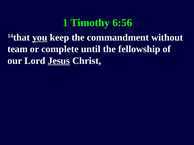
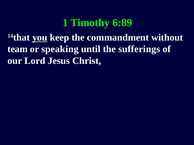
6:56: 6:56 -> 6:89 (122, 23)
complete: complete -> speaking (60, 49)
fellowship: fellowship -> sufferings (139, 49)
Jesus underline: present -> none (59, 61)
